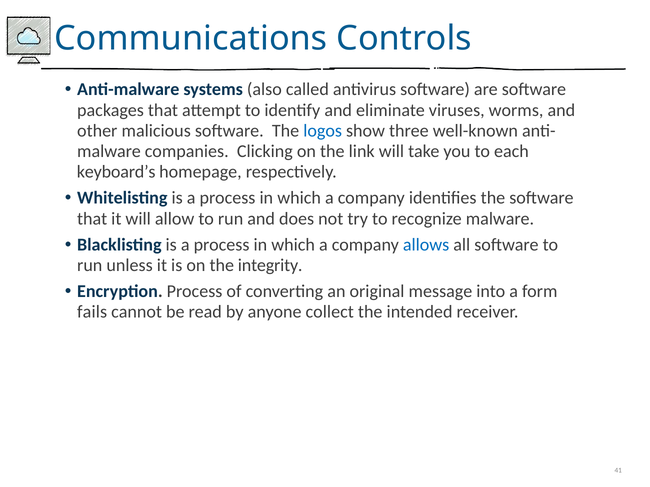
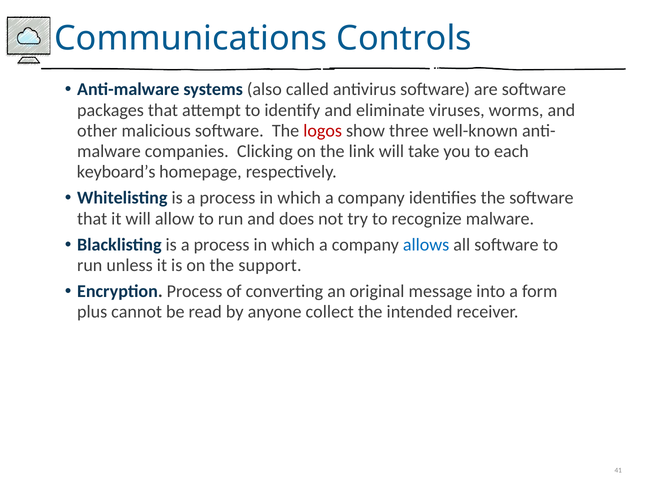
logos colour: blue -> red (323, 131)
integrity: integrity -> support (270, 265)
fails: fails -> plus (92, 312)
